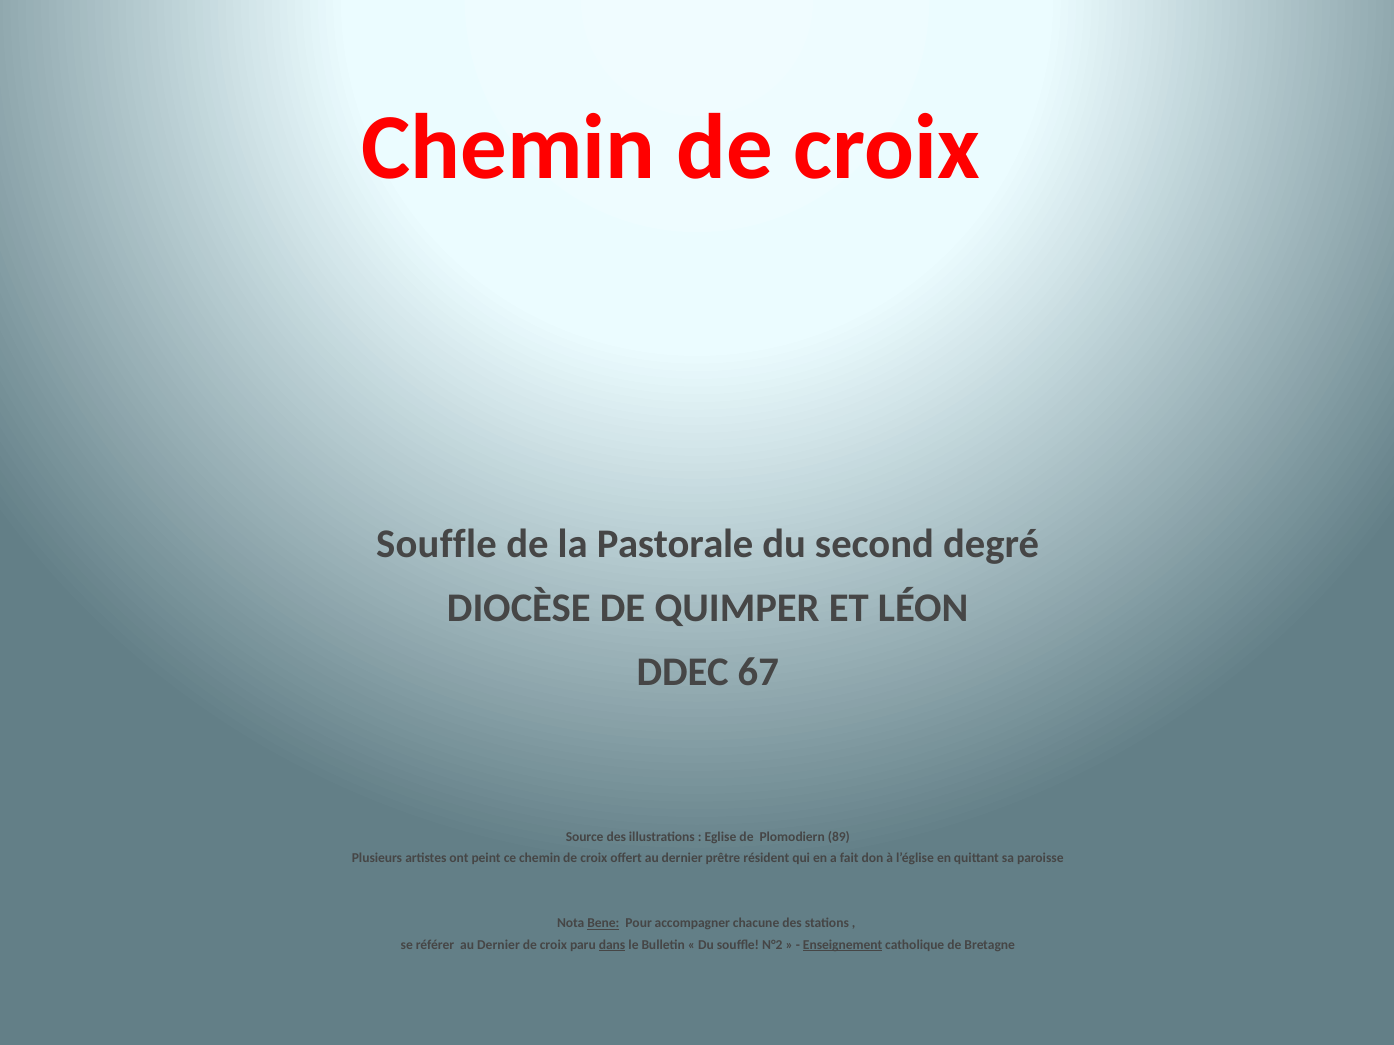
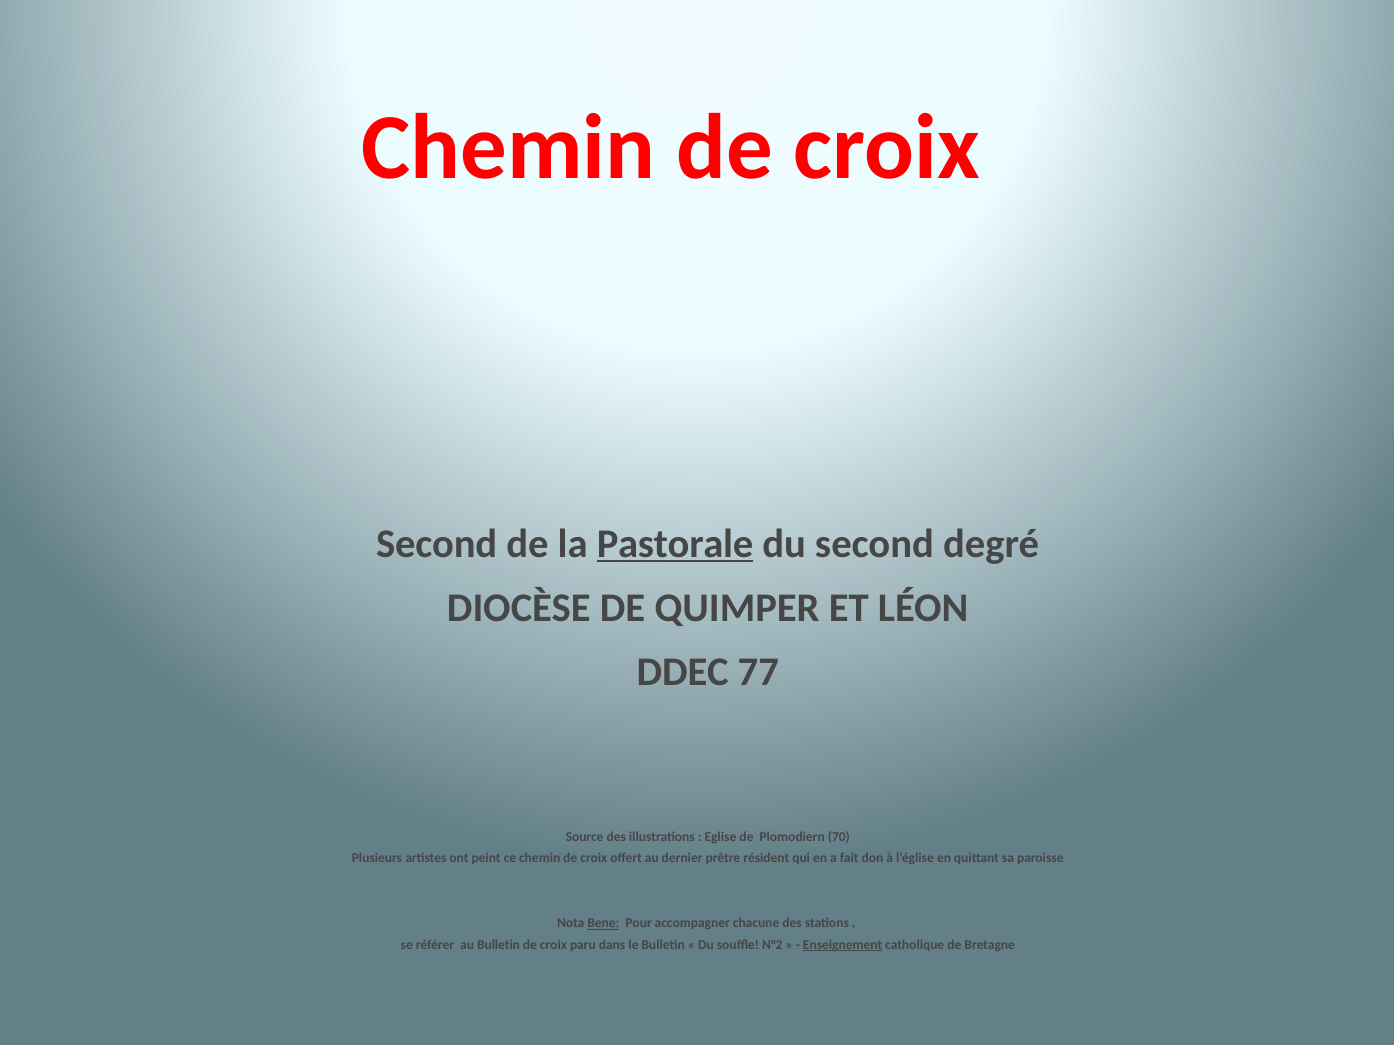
Souffle: Souffle -> Second (437, 544)
Pastorale underline: none -> present (675, 544)
67: 67 -> 77 (758, 672)
89: 89 -> 70 (839, 837)
référer au Dernier: Dernier -> Bulletin (499, 945)
dans underline: present -> none (612, 945)
